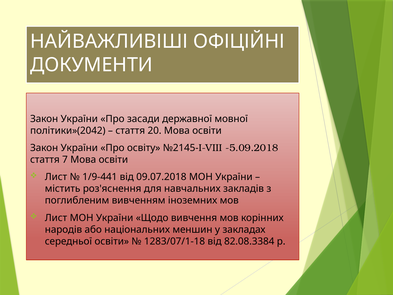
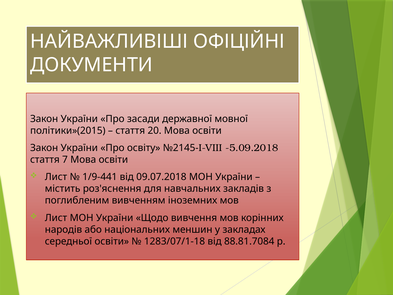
політики»(2042: політики»(2042 -> політики»(2015 (68, 130)
82.08.3384: 82.08.3384 -> 88.81.7084 (249, 241)
